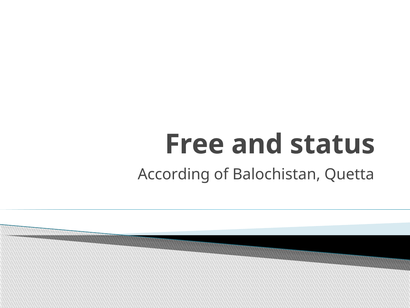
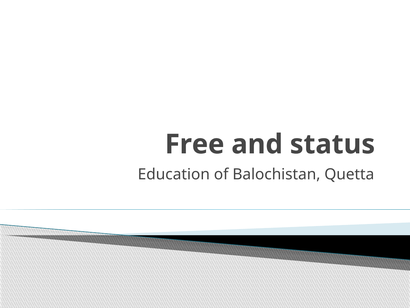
According: According -> Education (174, 174)
